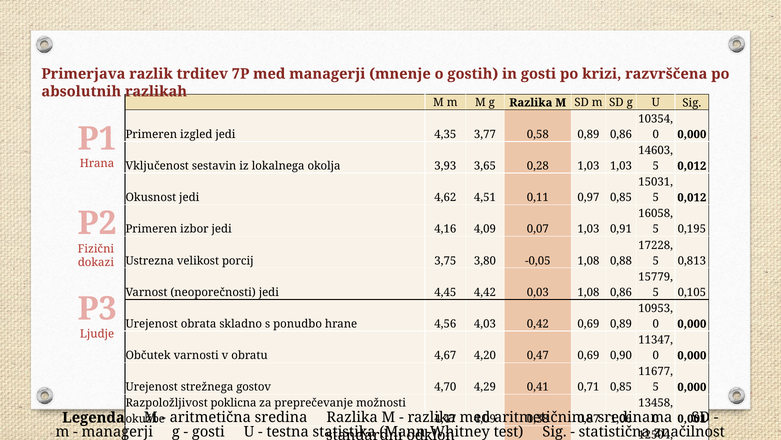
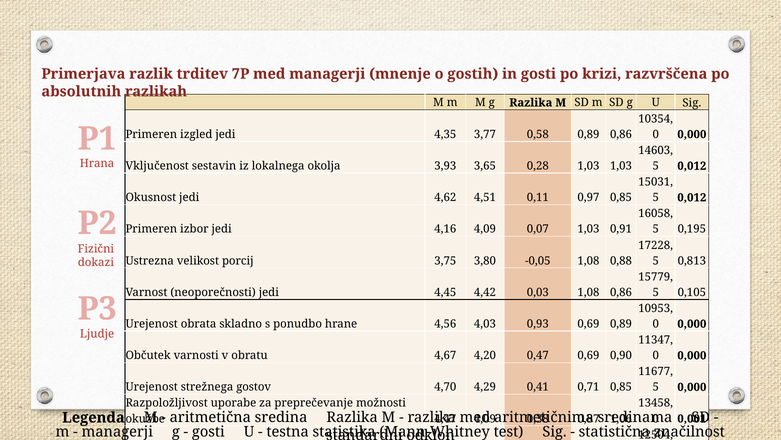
0,42: 0,42 -> 0,93 (538, 323)
poklicna: poklicna -> uporabe (233, 403)
